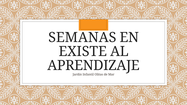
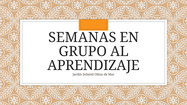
EXISTE: EXISTE -> GRUPO (83, 52)
